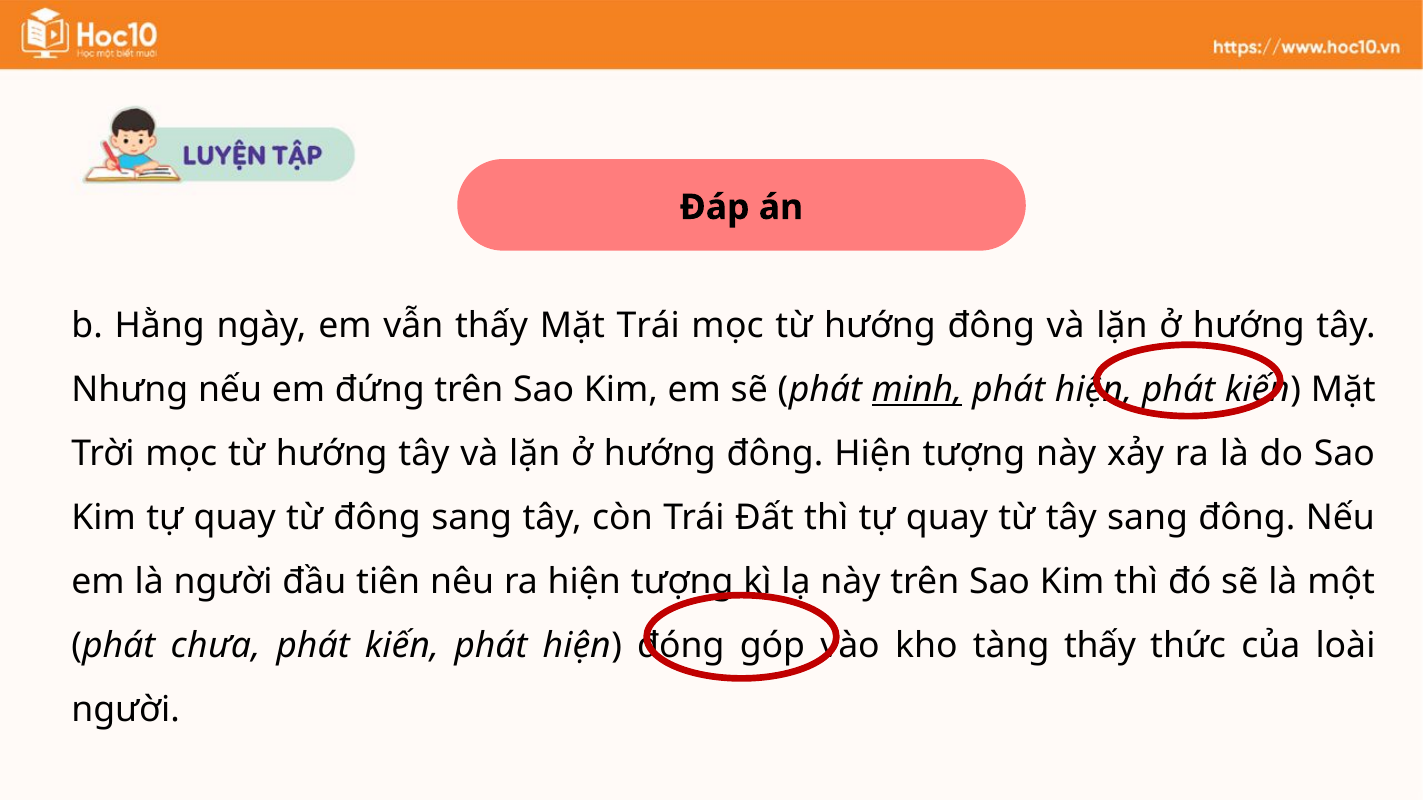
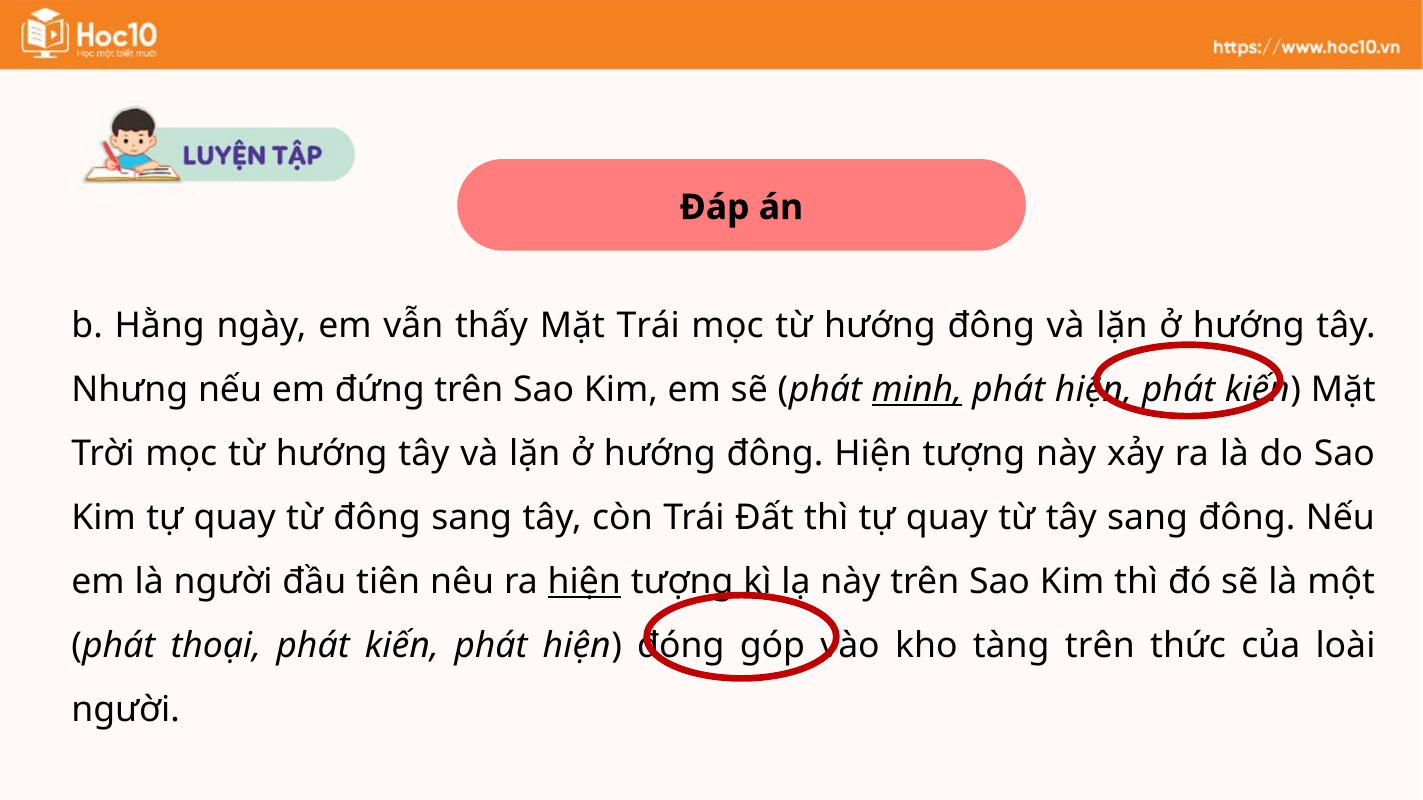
hiện underline: none -> present (584, 582)
chưa: chưa -> thoại (216, 646)
tàng thấy: thấy -> trên (1100, 646)
